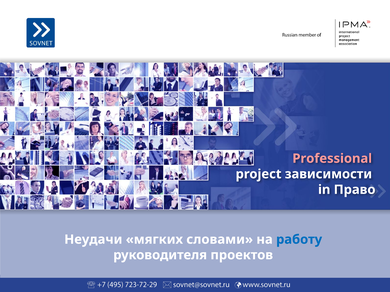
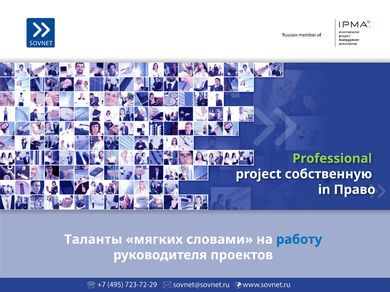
Professional colour: pink -> light green (332, 159)
зависимости: зависимости -> собственную (328, 174)
Неудачи: Неудачи -> Таланты (93, 240)
